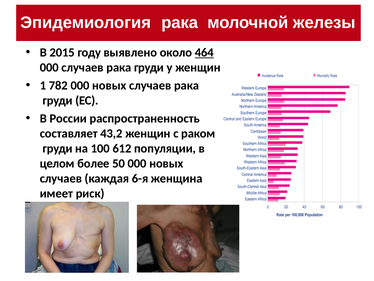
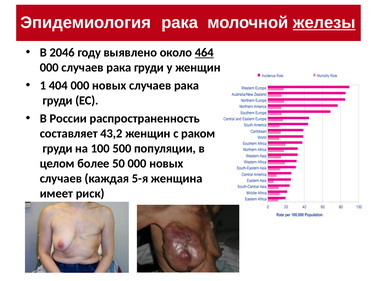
железы underline: none -> present (324, 22)
2015: 2015 -> 2046 (62, 52)
782: 782 -> 404 (58, 85)
612: 612 -> 500 (122, 148)
6-я: 6-я -> 5-я (140, 178)
